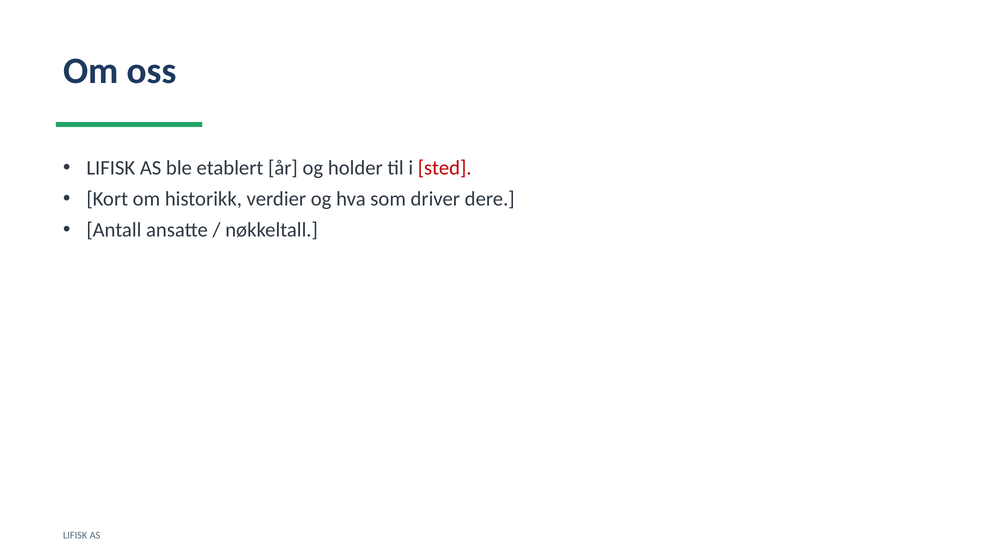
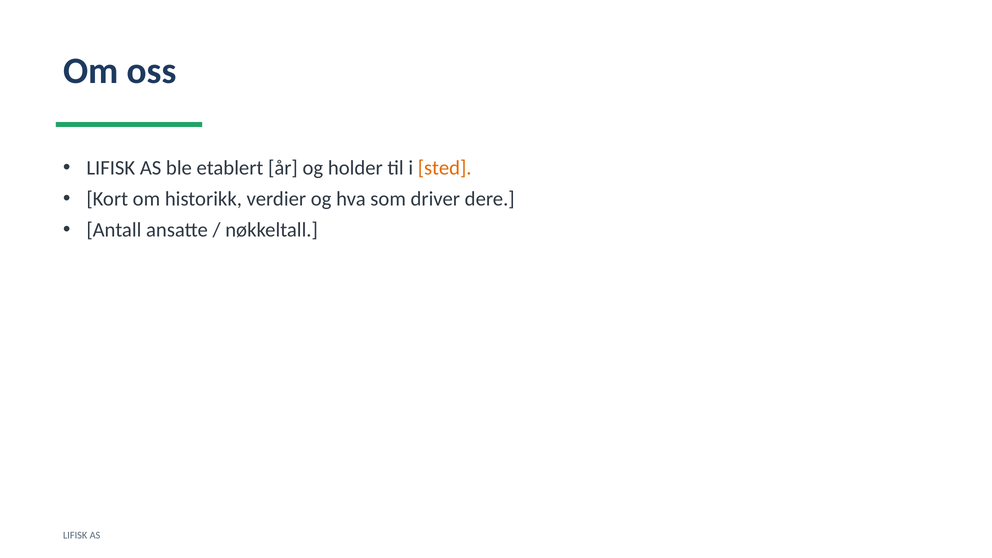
sted colour: red -> orange (445, 168)
